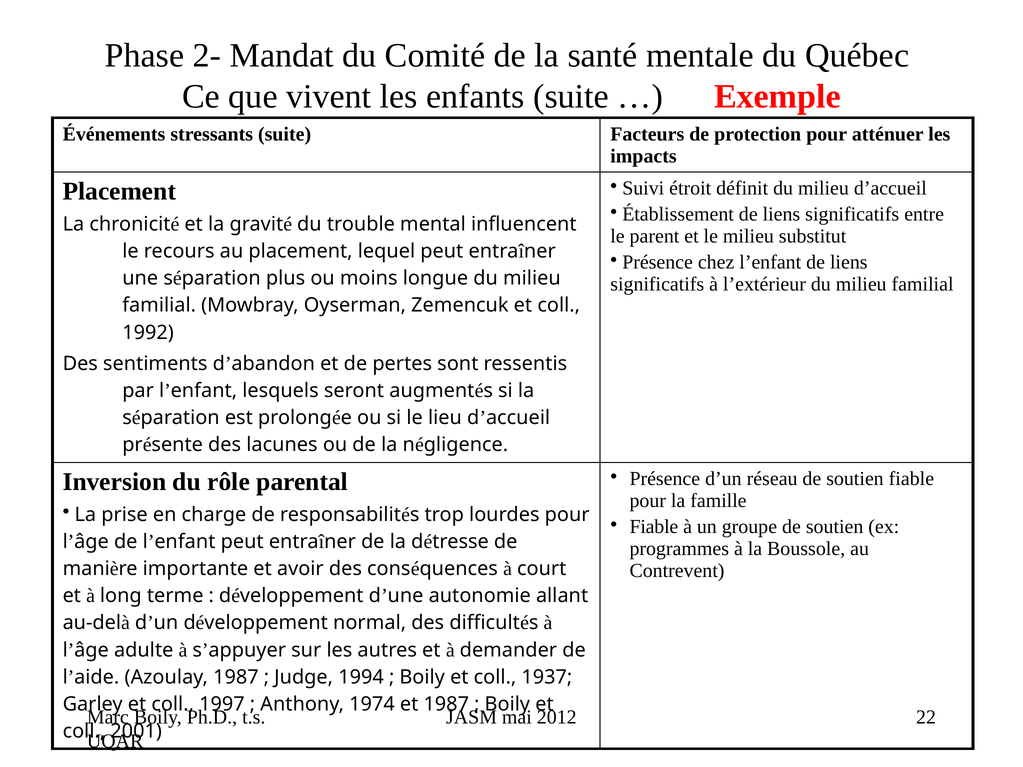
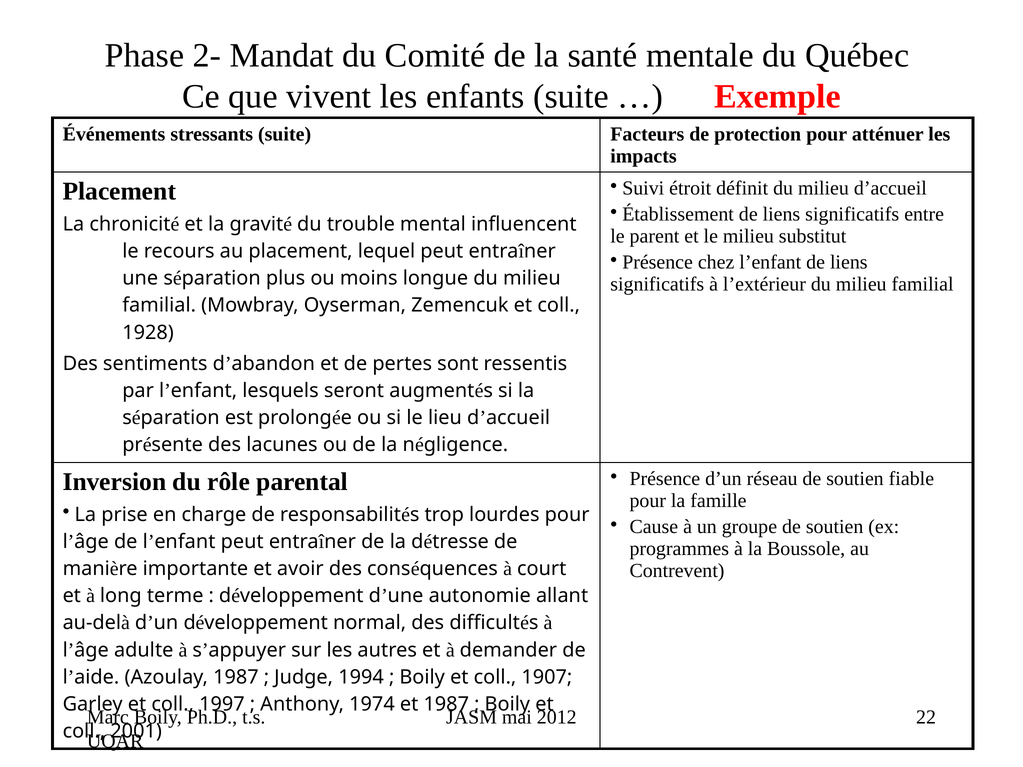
1992: 1992 -> 1928 (148, 333)
Fiable: Fiable -> Cause (654, 527)
1937: 1937 -> 1907 (547, 677)
